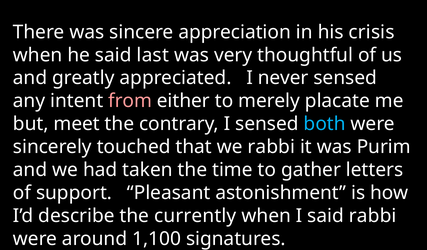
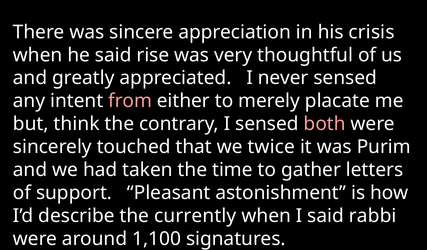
last: last -> rise (153, 55)
meet: meet -> think (77, 124)
both colour: light blue -> pink (325, 124)
we rabbi: rabbi -> twice (271, 147)
